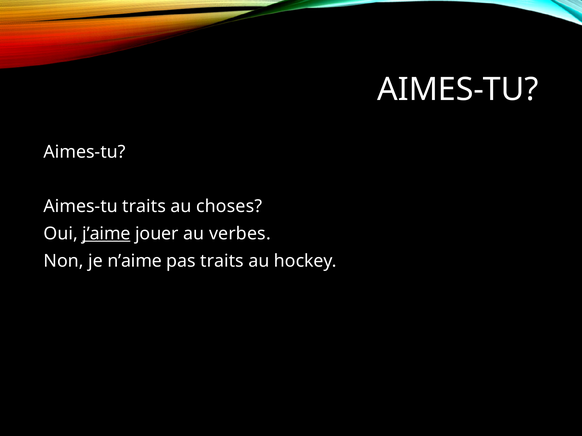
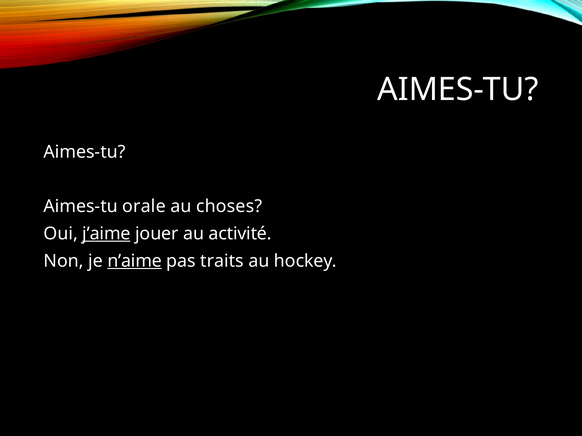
Aimes-tu traits: traits -> orale (144, 207)
verbes: verbes -> activité (240, 234)
n’aime underline: none -> present (135, 261)
